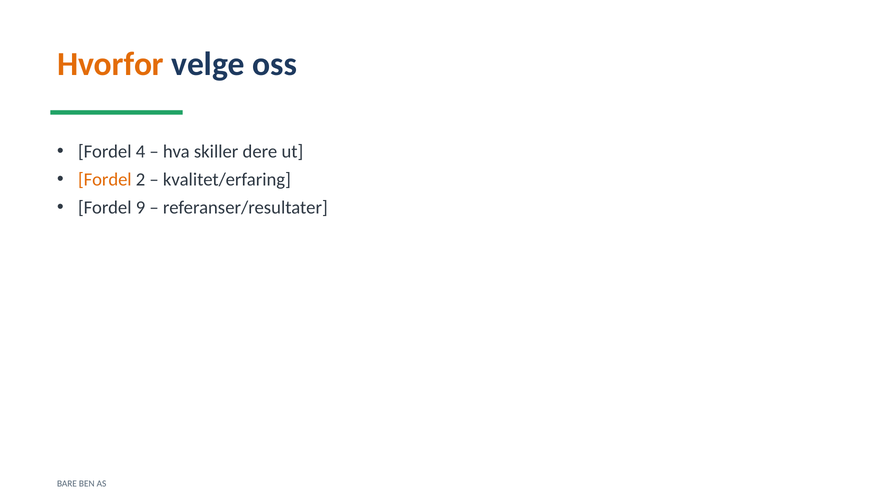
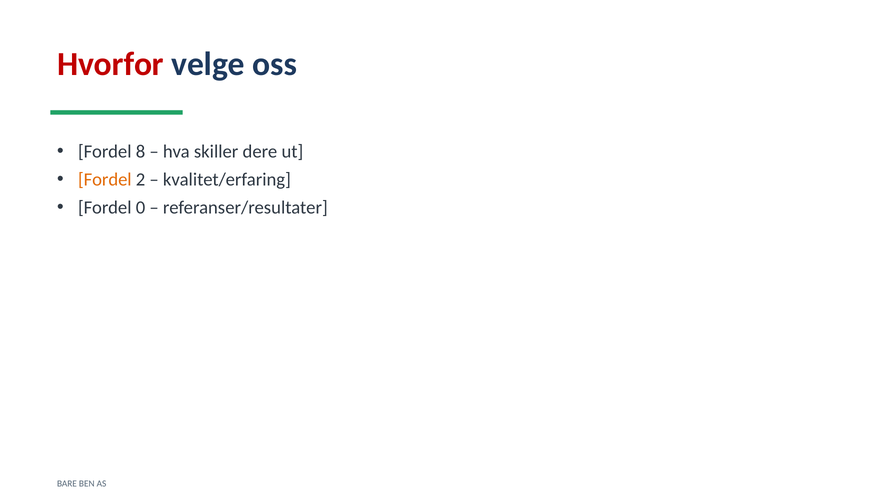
Hvorfor colour: orange -> red (110, 64)
4: 4 -> 8 (141, 152)
9: 9 -> 0 (141, 208)
